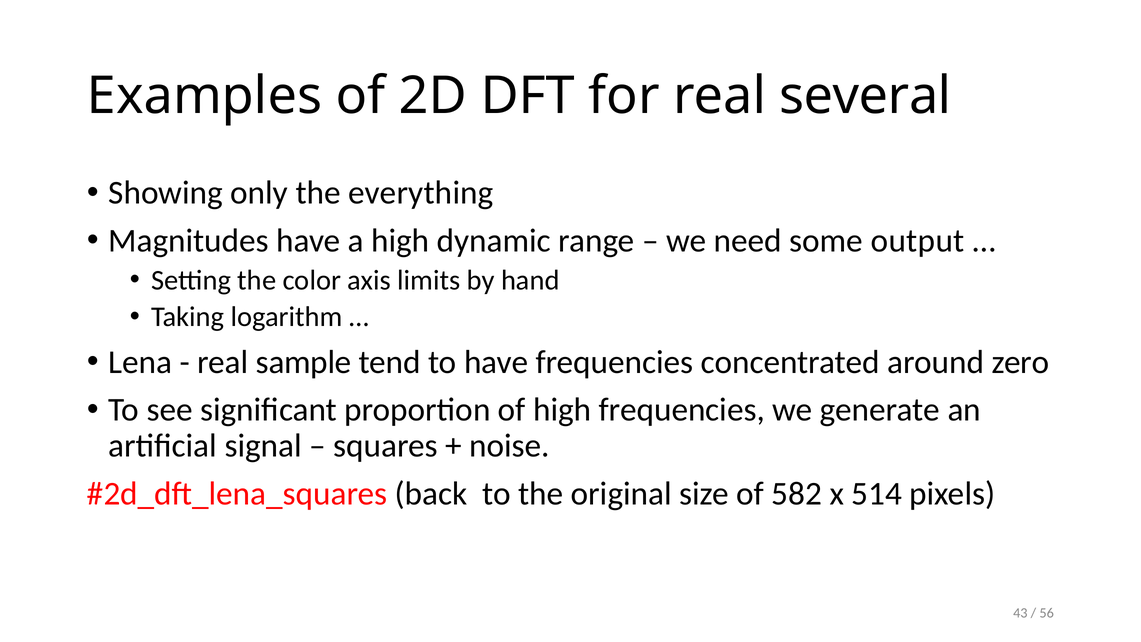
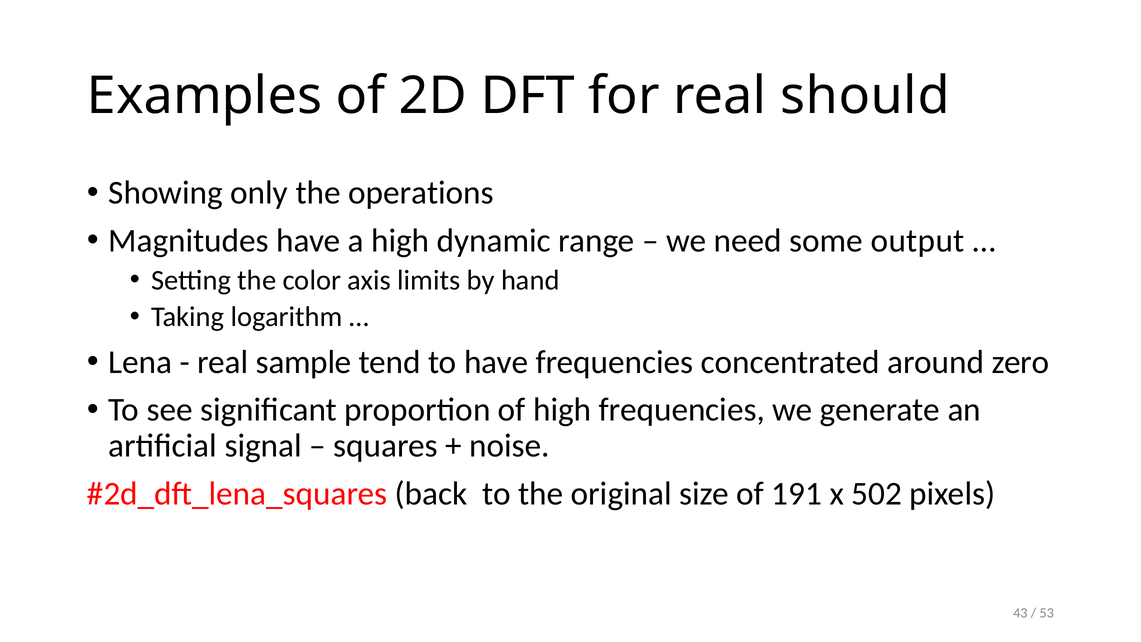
several: several -> should (865, 96)
everything: everything -> operations (421, 193)
582: 582 -> 191 (797, 494)
514: 514 -> 502 (877, 494)
56: 56 -> 53 (1047, 613)
